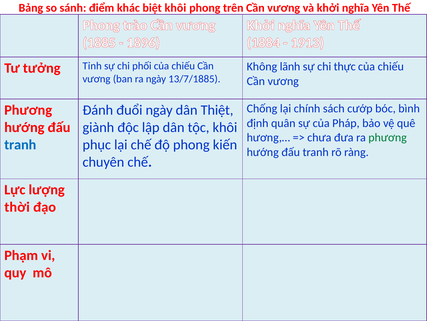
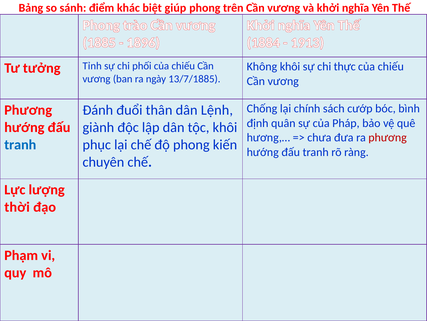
biệt khôi: khôi -> giúp (175, 8)
Không lãnh: lãnh -> khôi (290, 66)
đuổi ngày: ngày -> thân (159, 110)
Thiệt: Thiệt -> Lệnh (217, 110)
phương colour: green -> red (388, 137)
